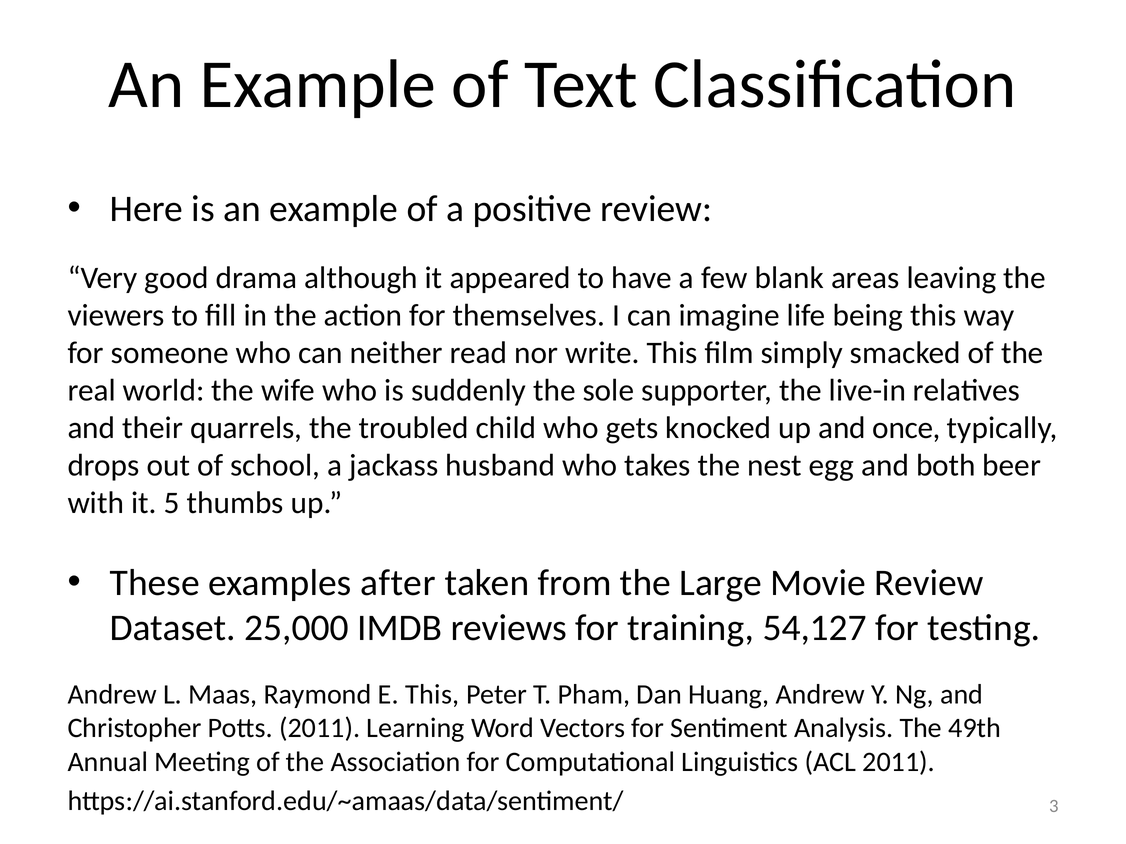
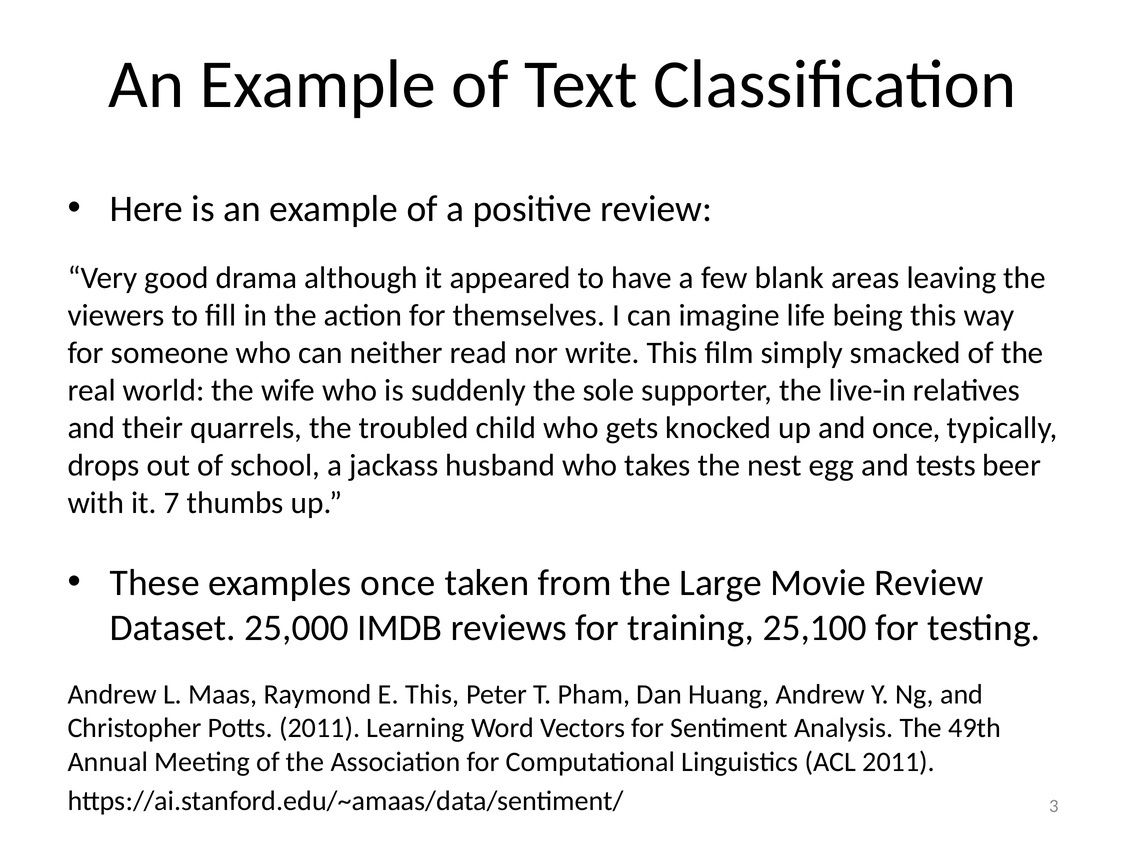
both: both -> tests (946, 466)
5: 5 -> 7 (172, 503)
examples after: after -> once (398, 583)
54,127: 54,127 -> 25,100 (815, 628)
